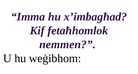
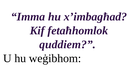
nemmen: nemmen -> quddiem (67, 45)
